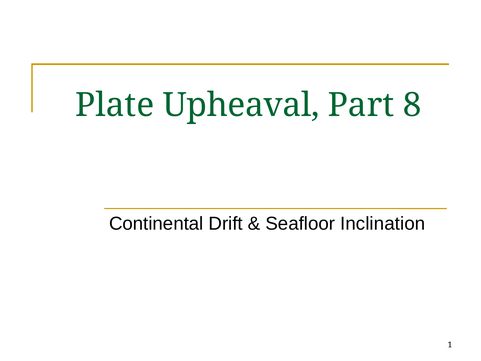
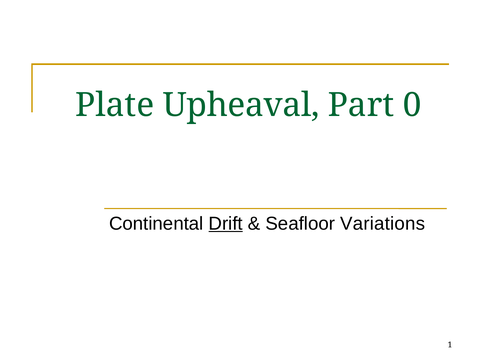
8: 8 -> 0 (412, 105)
Drift underline: none -> present (226, 223)
Inclination: Inclination -> Variations (383, 223)
